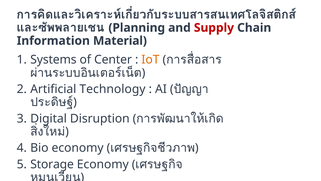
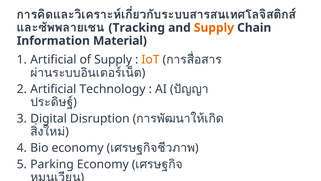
Planning: Planning -> Tracking (137, 28)
Supply colour: red -> orange (214, 28)
Systems: Systems -> Artificial (53, 60)
of Center: Center -> Supply (113, 60)
Storage: Storage -> Parking (52, 164)
